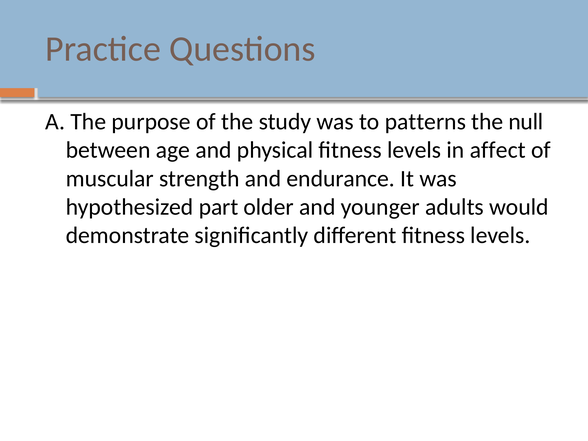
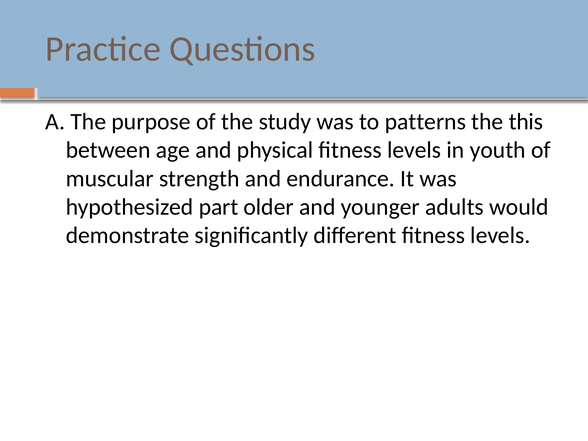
null: null -> this (526, 122)
affect: affect -> youth (498, 150)
